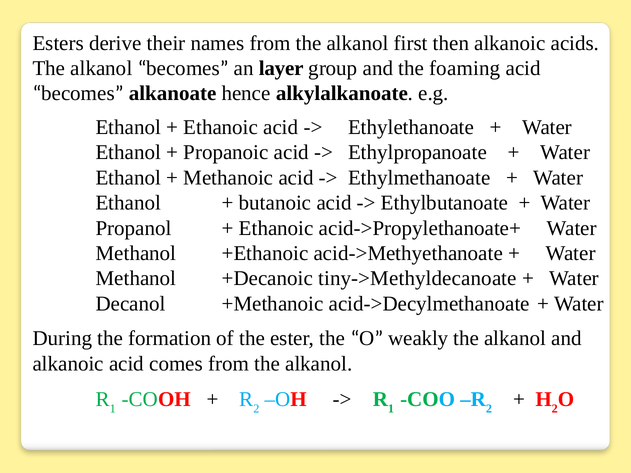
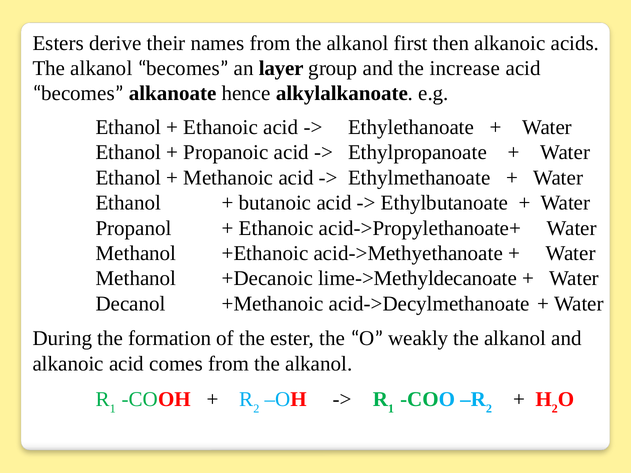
foaming: foaming -> increase (465, 68)
tiny->Methyldecanoate: tiny->Methyldecanoate -> lime->Methyldecanoate (418, 279)
